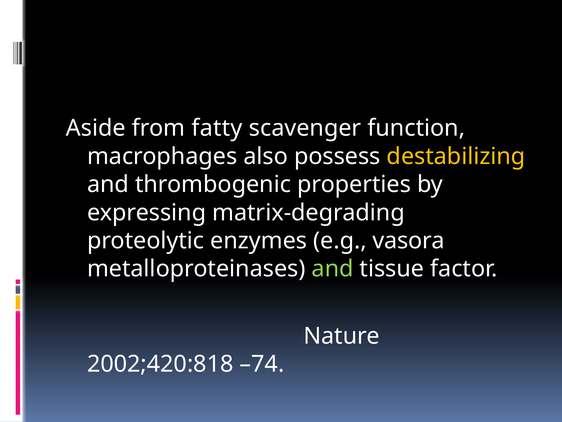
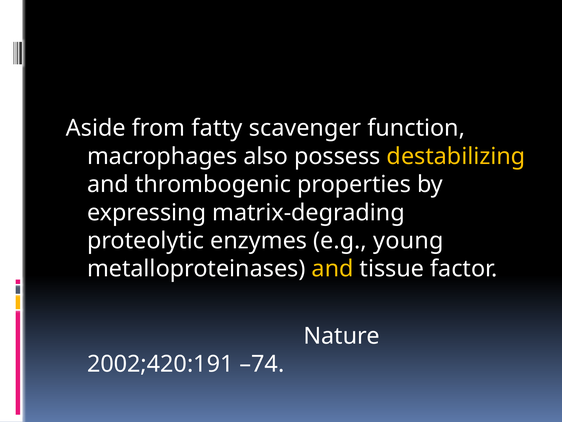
vasora: vasora -> young (408, 240)
and colour: light green -> yellow (333, 269)
2002;420:818: 2002;420:818 -> 2002;420:191 (160, 364)
